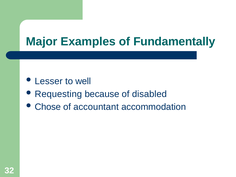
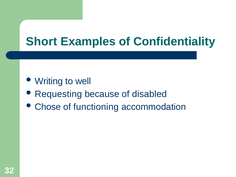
Major: Major -> Short (42, 42)
Fundamentally: Fundamentally -> Confidentiality (174, 42)
Lesser: Lesser -> Writing (49, 81)
accountant: accountant -> functioning (96, 107)
